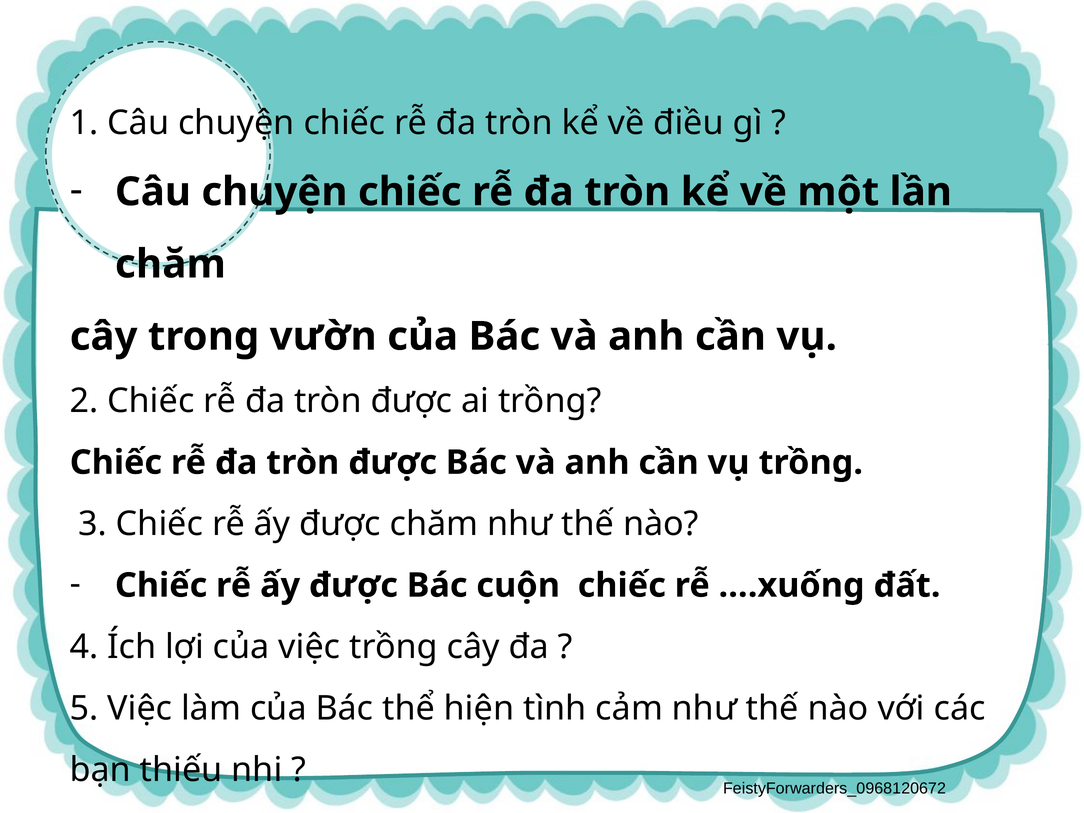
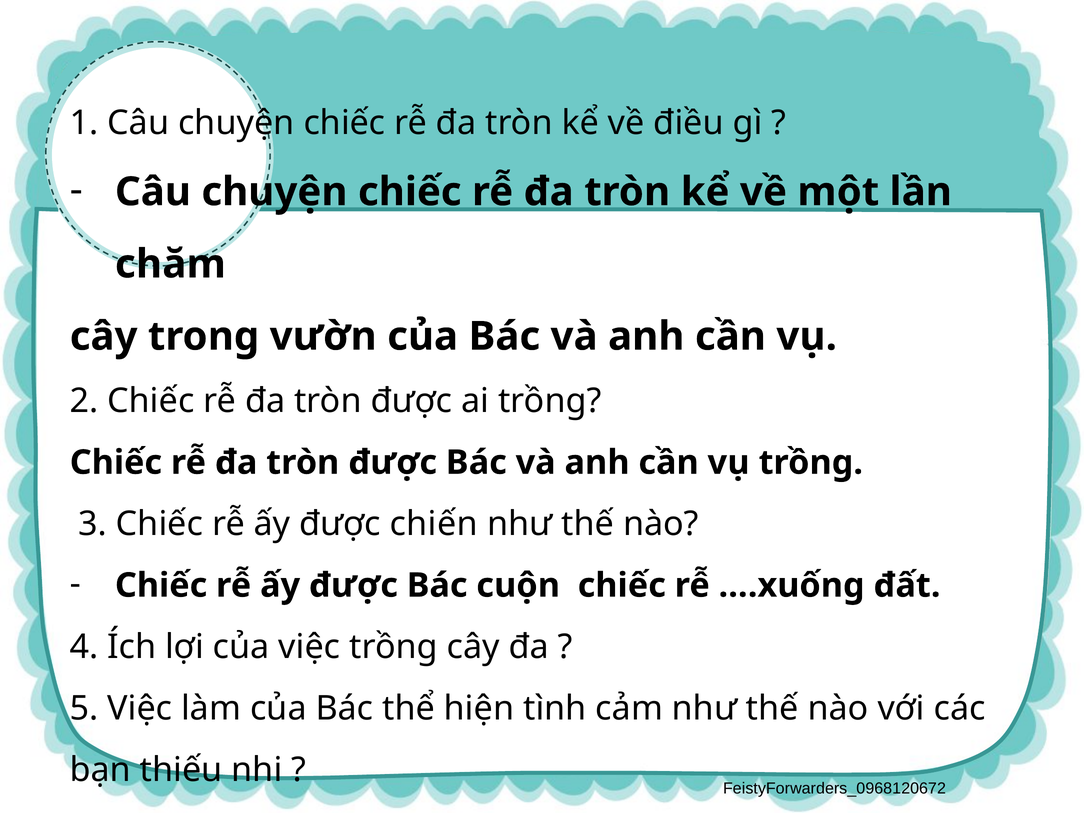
được chăm: chăm -> chiến (434, 524)
